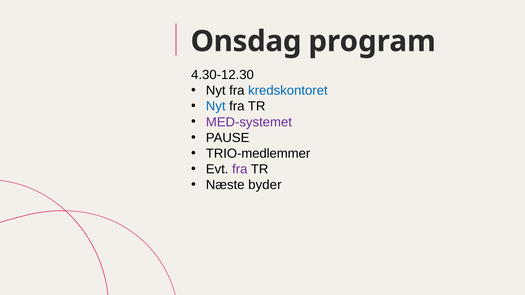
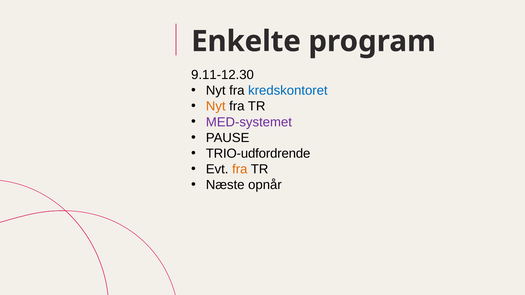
Onsdag: Onsdag -> Enkelte (246, 41)
4.30-12.30: 4.30-12.30 -> 9.11-12.30 (223, 75)
Nyt colour: blue -> orange (216, 106)
TRIO-medlemmer: TRIO-medlemmer -> TRIO-udfordrende (258, 154)
fra colour: purple -> orange (240, 169)
byder: byder -> opnår (265, 185)
